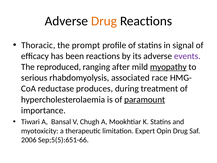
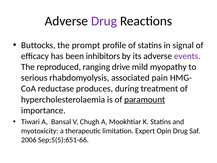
Drug colour: orange -> purple (104, 21)
Thoracic: Thoracic -> Buttocks (38, 45)
been reactions: reactions -> inhibitors (103, 56)
after: after -> drive (121, 67)
myopathy underline: present -> none (168, 67)
race: race -> pain (160, 78)
